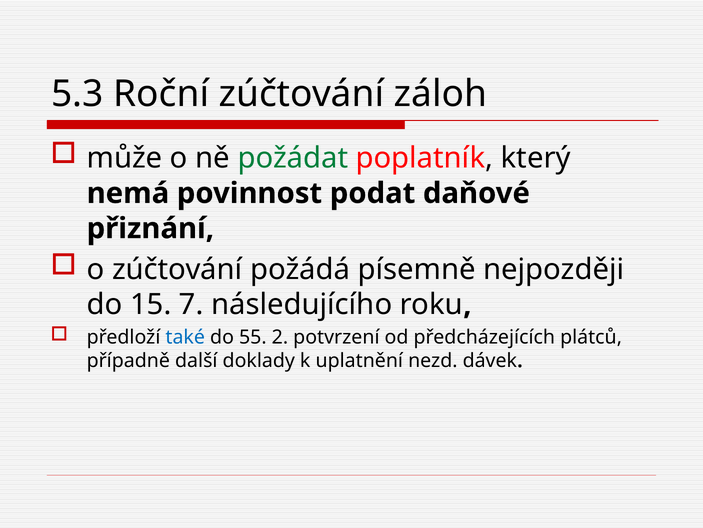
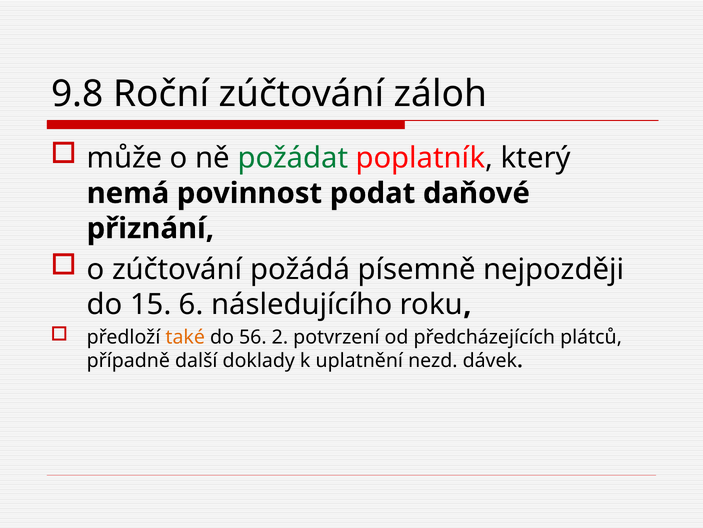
5.3: 5.3 -> 9.8 (77, 94)
7: 7 -> 6 (191, 304)
také colour: blue -> orange (185, 337)
55: 55 -> 56 (253, 337)
